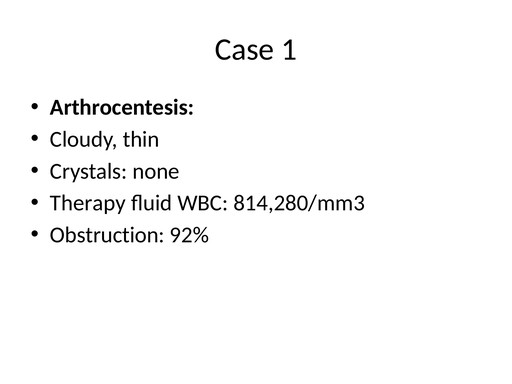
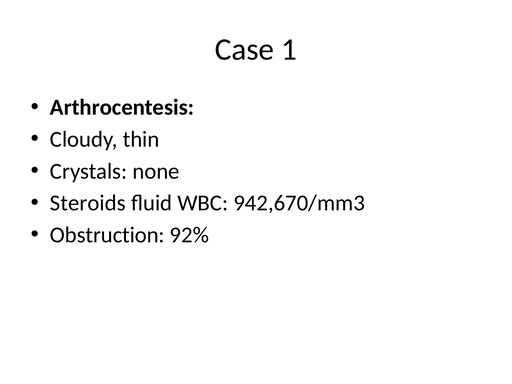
Therapy: Therapy -> Steroids (88, 203)
814,280/mm3: 814,280/mm3 -> 942,670/mm3 (299, 203)
